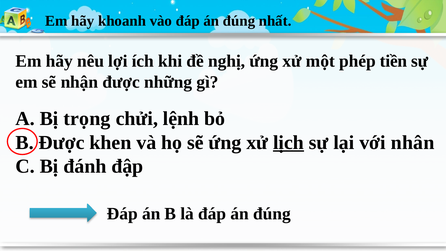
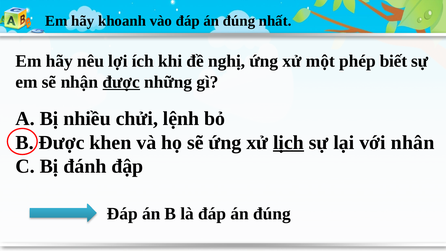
tiền: tiền -> biết (394, 61)
được underline: none -> present (121, 82)
trọng: trọng -> nhiều (87, 119)
